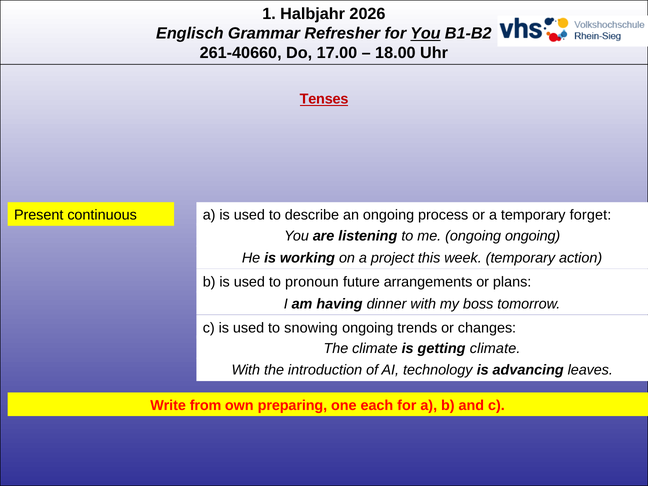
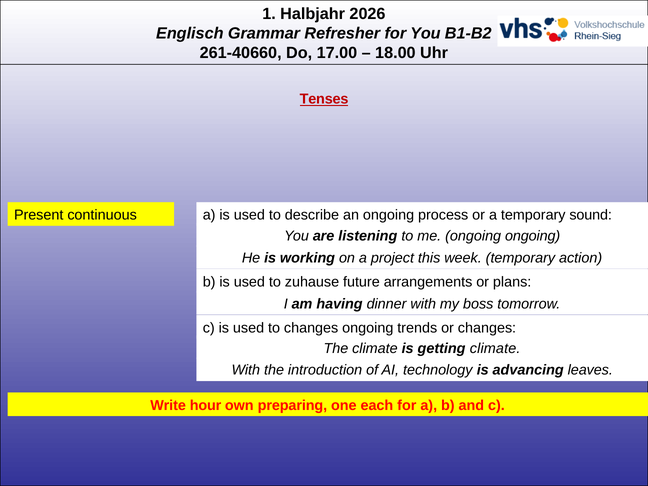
You underline: present -> none (425, 33)
forget: forget -> sound (591, 215)
pronoun: pronoun -> zuhause (312, 282)
to snowing: snowing -> changes (311, 328)
from: from -> hour (206, 405)
